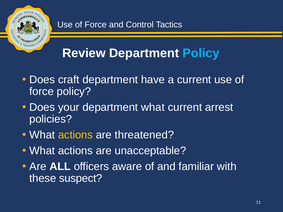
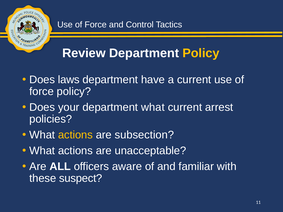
Policy colour: light blue -> yellow (201, 53)
craft: craft -> laws (69, 80)
threatened: threatened -> subsection (144, 135)
